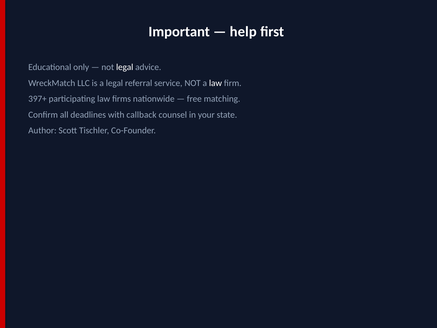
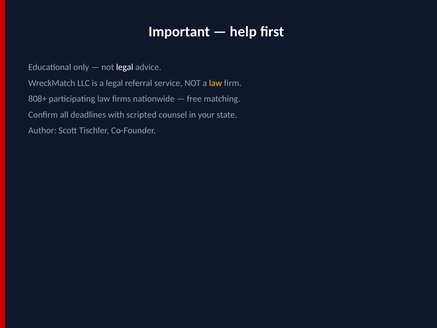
law colour: white -> yellow (216, 83)
397+: 397+ -> 808+ (37, 99)
callback: callback -> scripted (142, 115)
